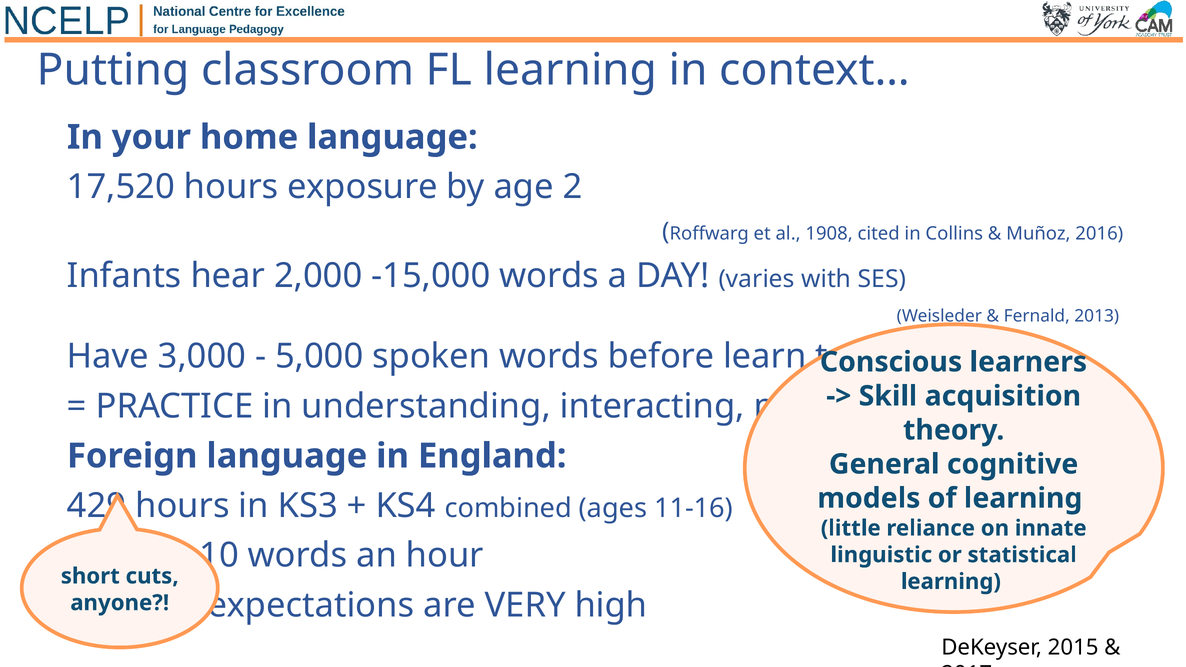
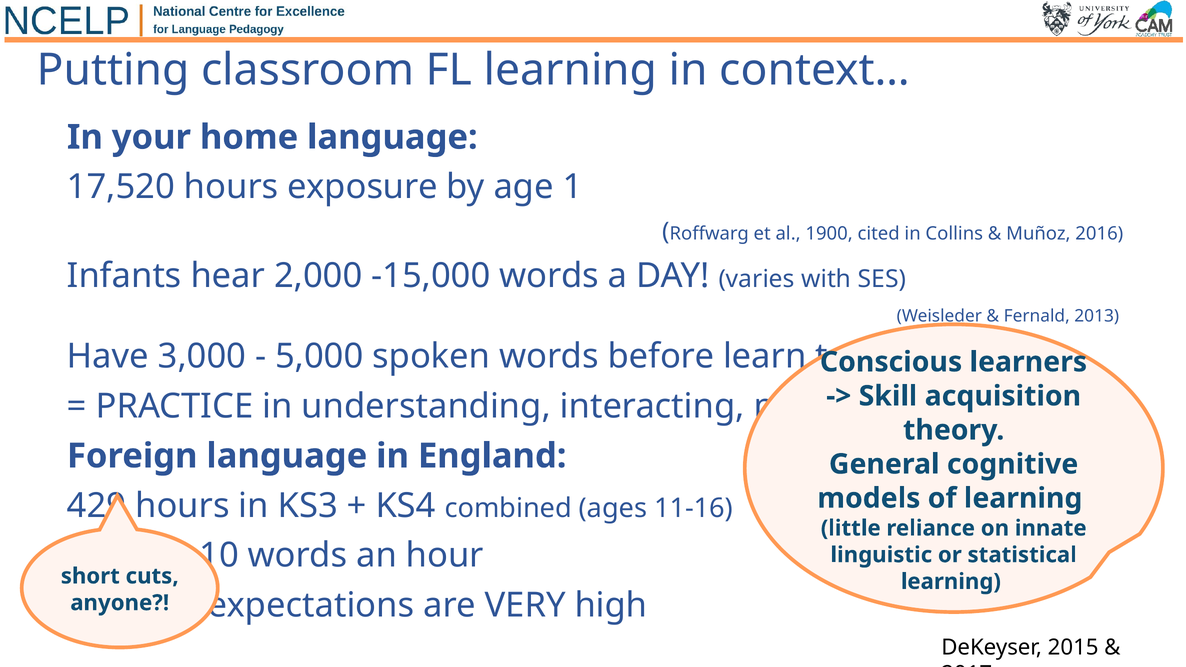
2: 2 -> 1 (572, 187)
1908: 1908 -> 1900 (829, 234)
